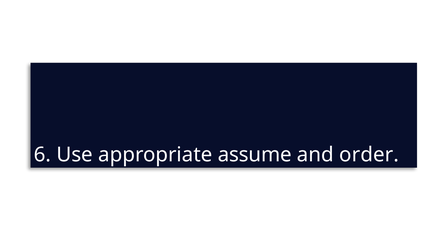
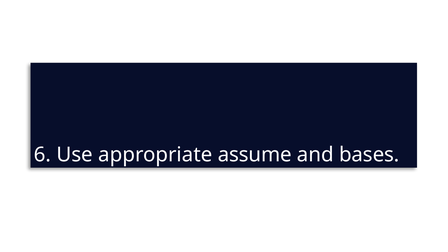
order: order -> bases (369, 155)
